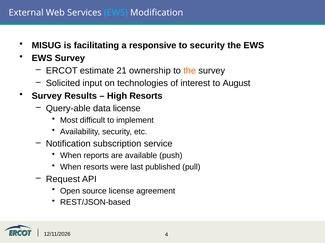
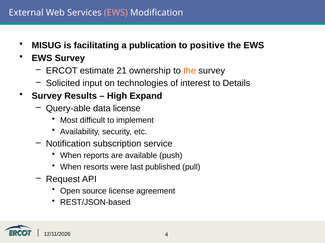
EWS colour: light blue -> pink (116, 13)
responsive: responsive -> publication (153, 46)
to security: security -> positive (207, 46)
August: August -> Details (236, 84)
High Resorts: Resorts -> Expand (146, 96)
